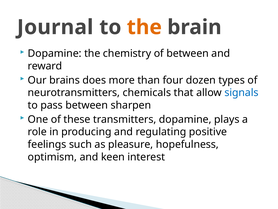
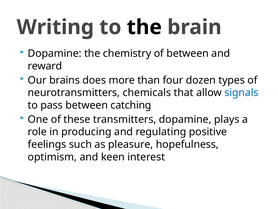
Journal: Journal -> Writing (55, 27)
the colour: orange -> black (144, 27)
sharpen: sharpen -> catching (131, 105)
